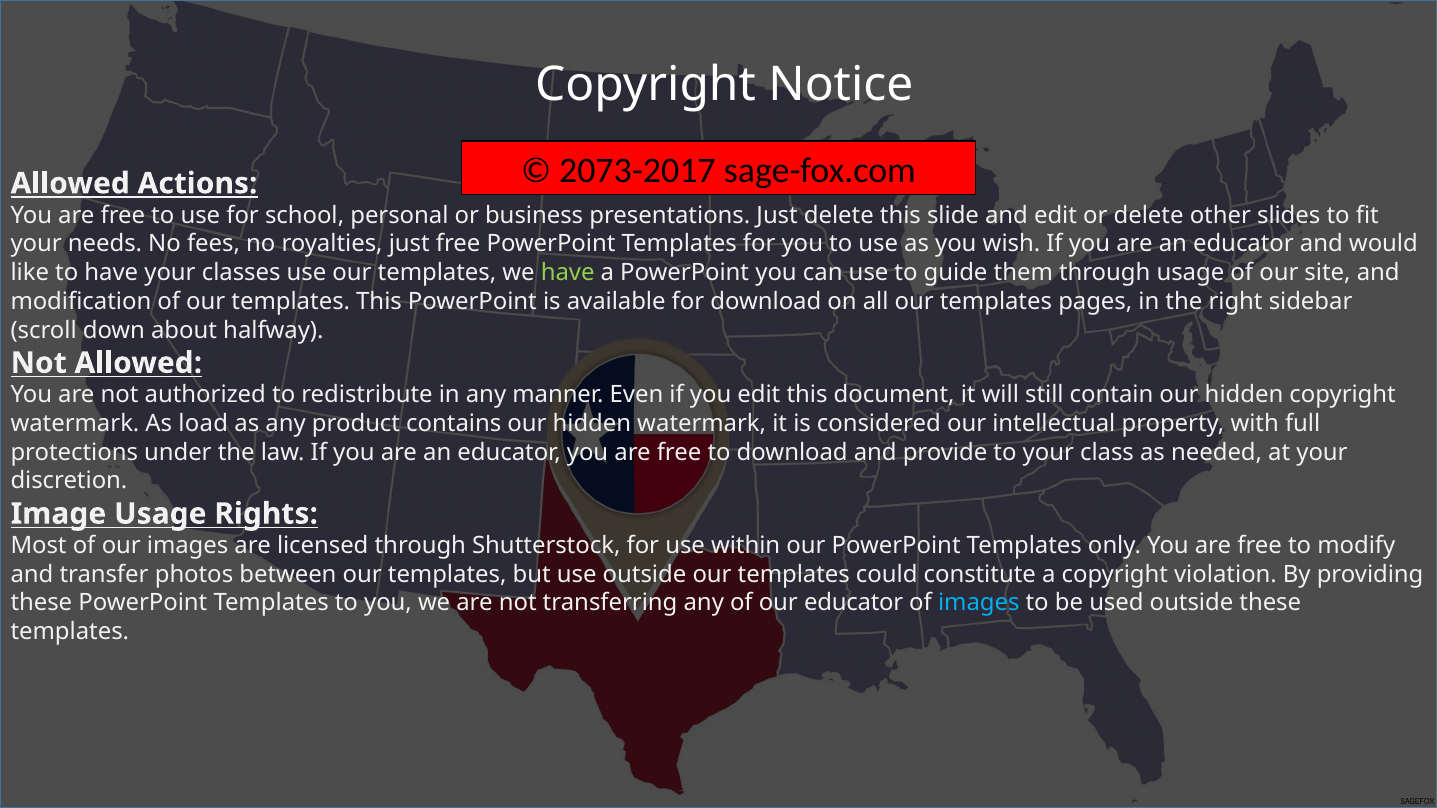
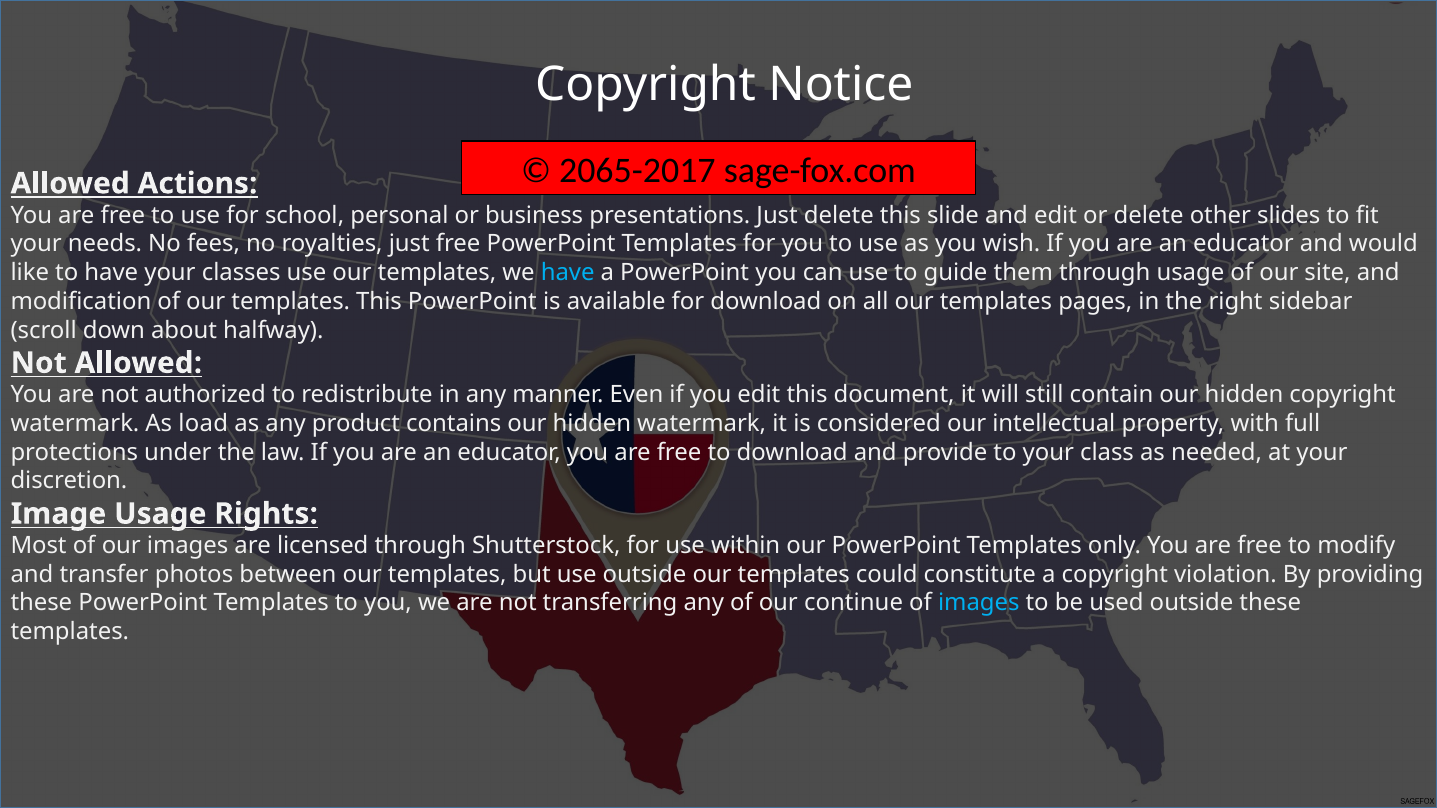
2073-2017: 2073-2017 -> 2065-2017 (637, 171)
have colour: light green -> light blue (568, 273)
our educator: educator -> continue (854, 603)
